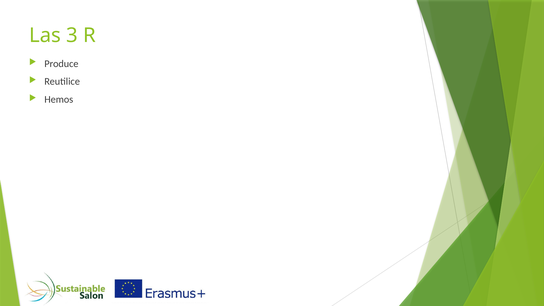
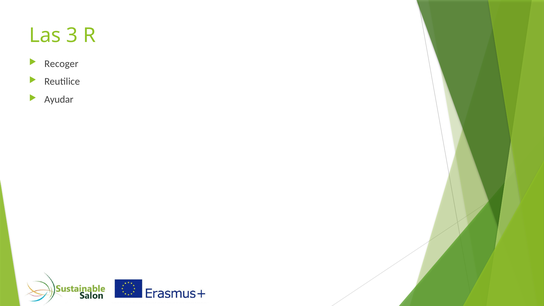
Produce: Produce -> Recoger (61, 64)
Hemos: Hemos -> Ayudar (59, 100)
